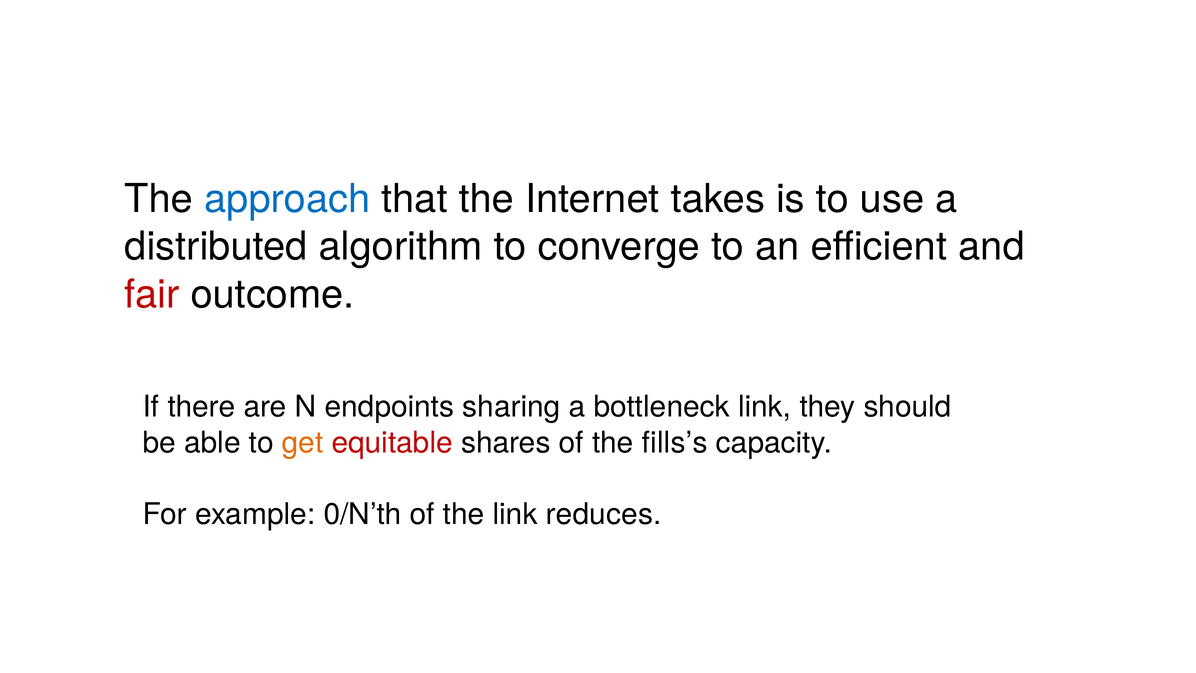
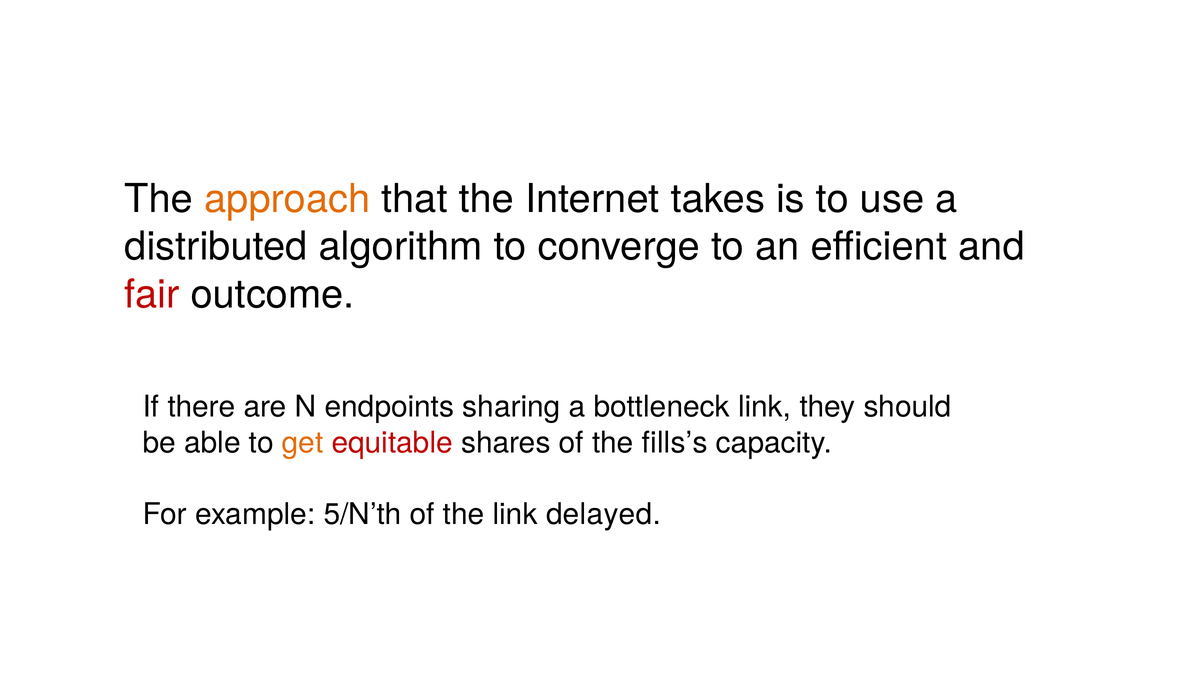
approach colour: blue -> orange (287, 199)
0/N’th: 0/N’th -> 5/N’th (363, 514)
reduces: reduces -> delayed (604, 514)
